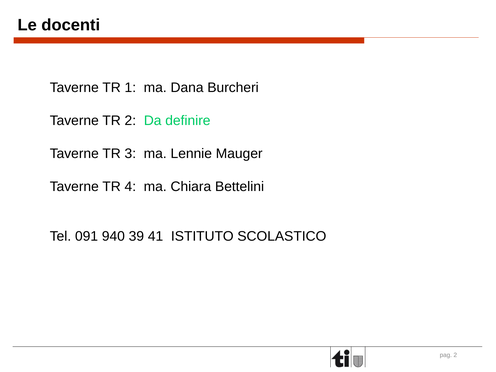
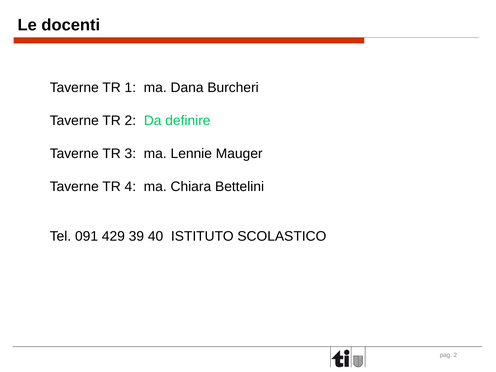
940: 940 -> 429 (113, 236)
41: 41 -> 40 (156, 236)
